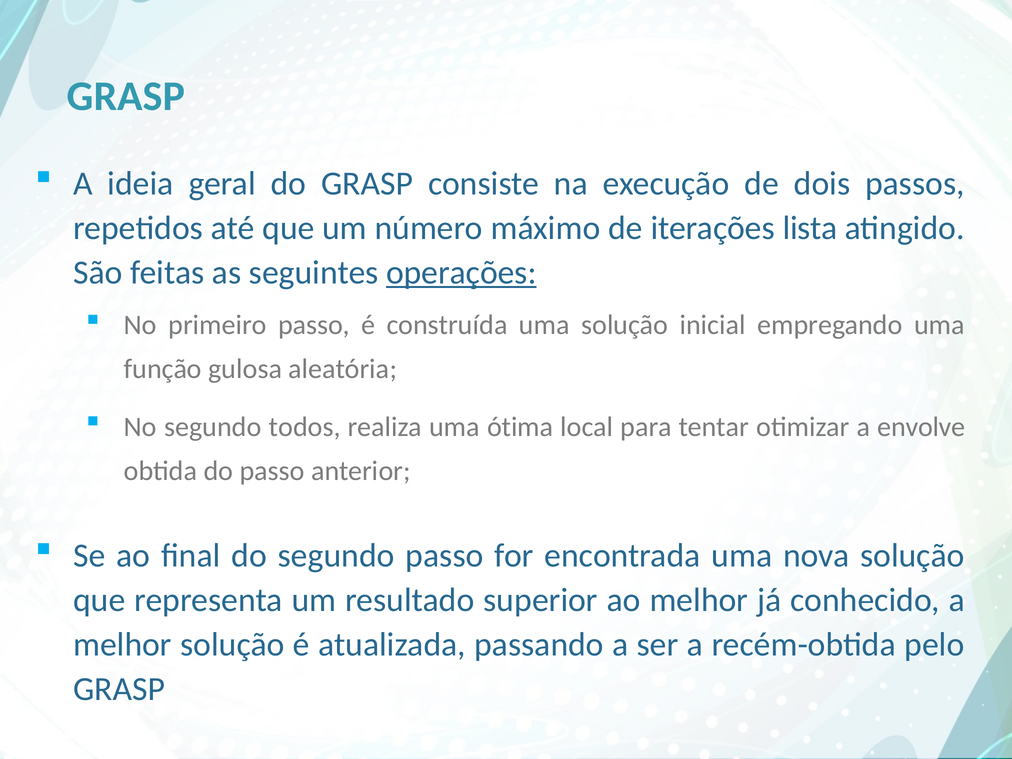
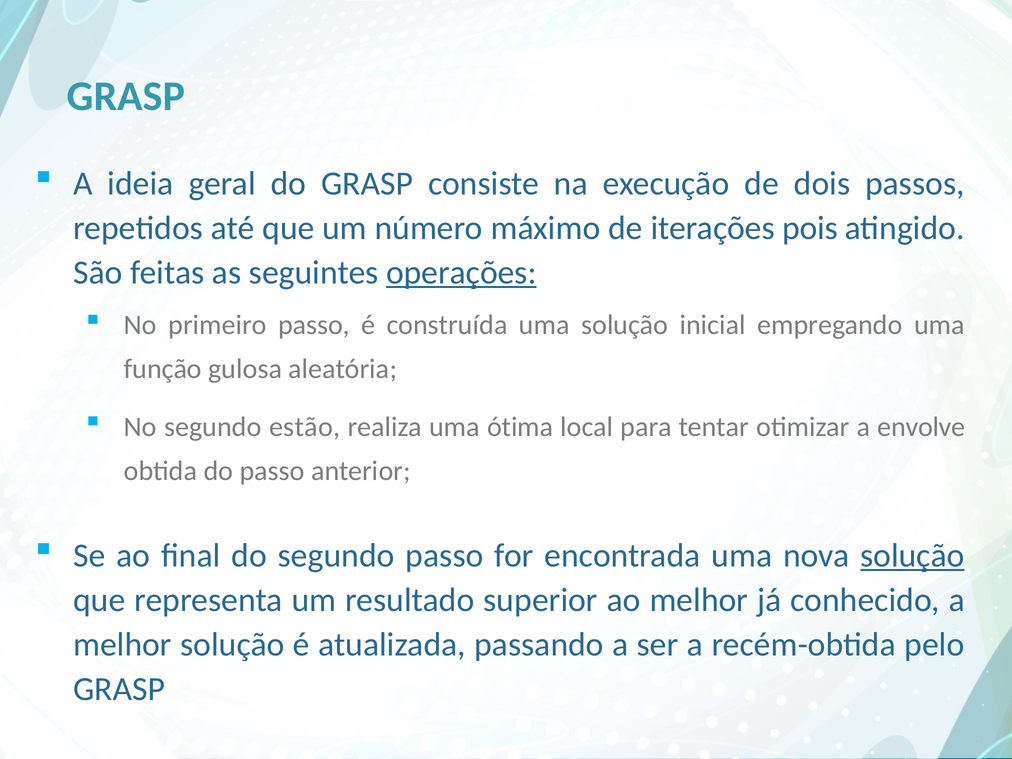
lista: lista -> pois (810, 228)
todos: todos -> estão (305, 427)
solução underline: none -> present (912, 556)
